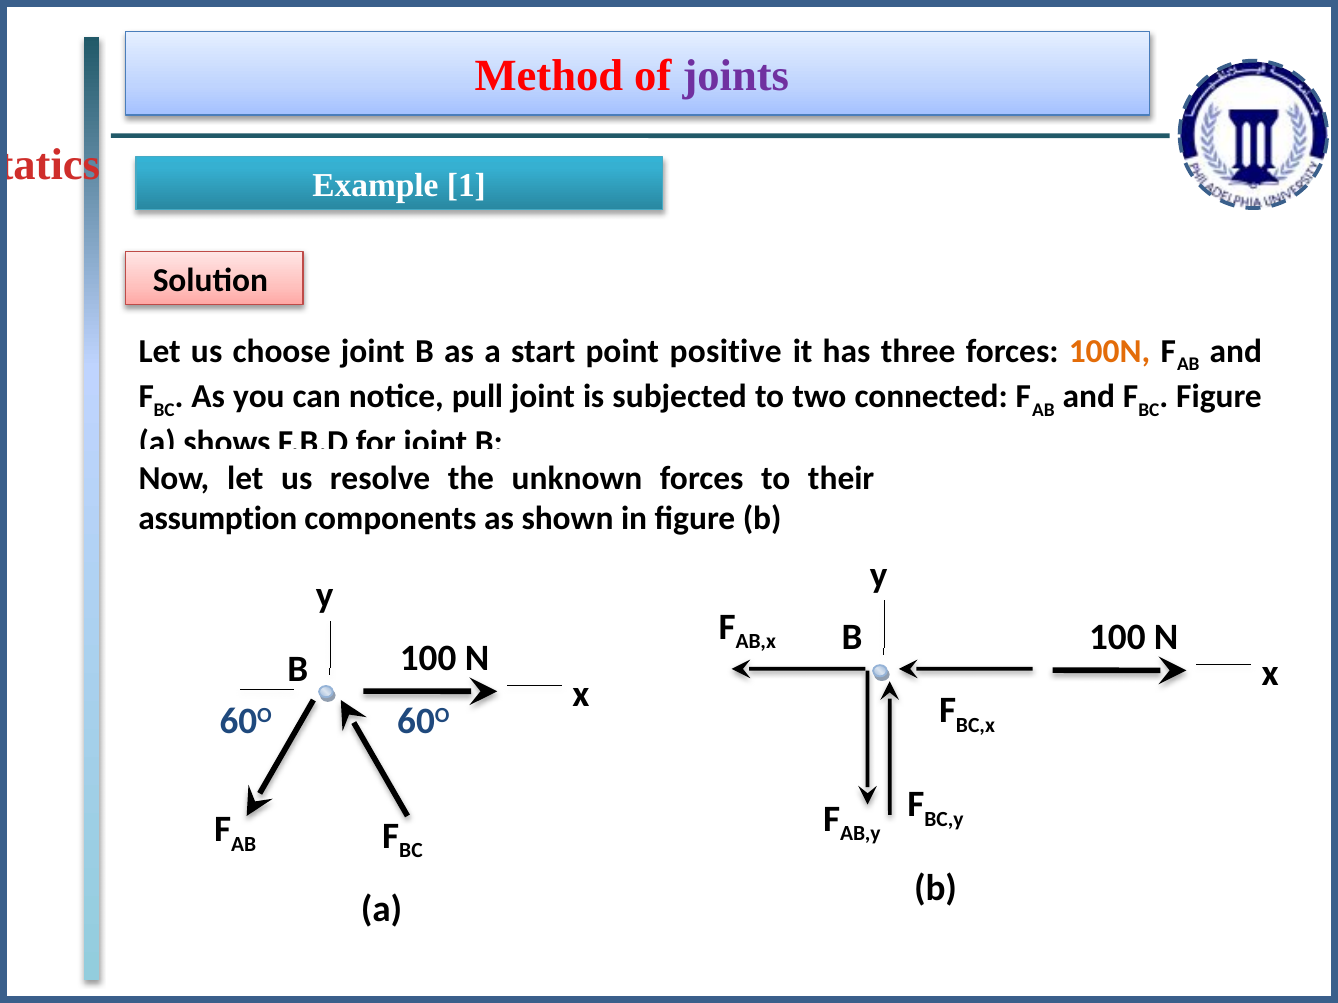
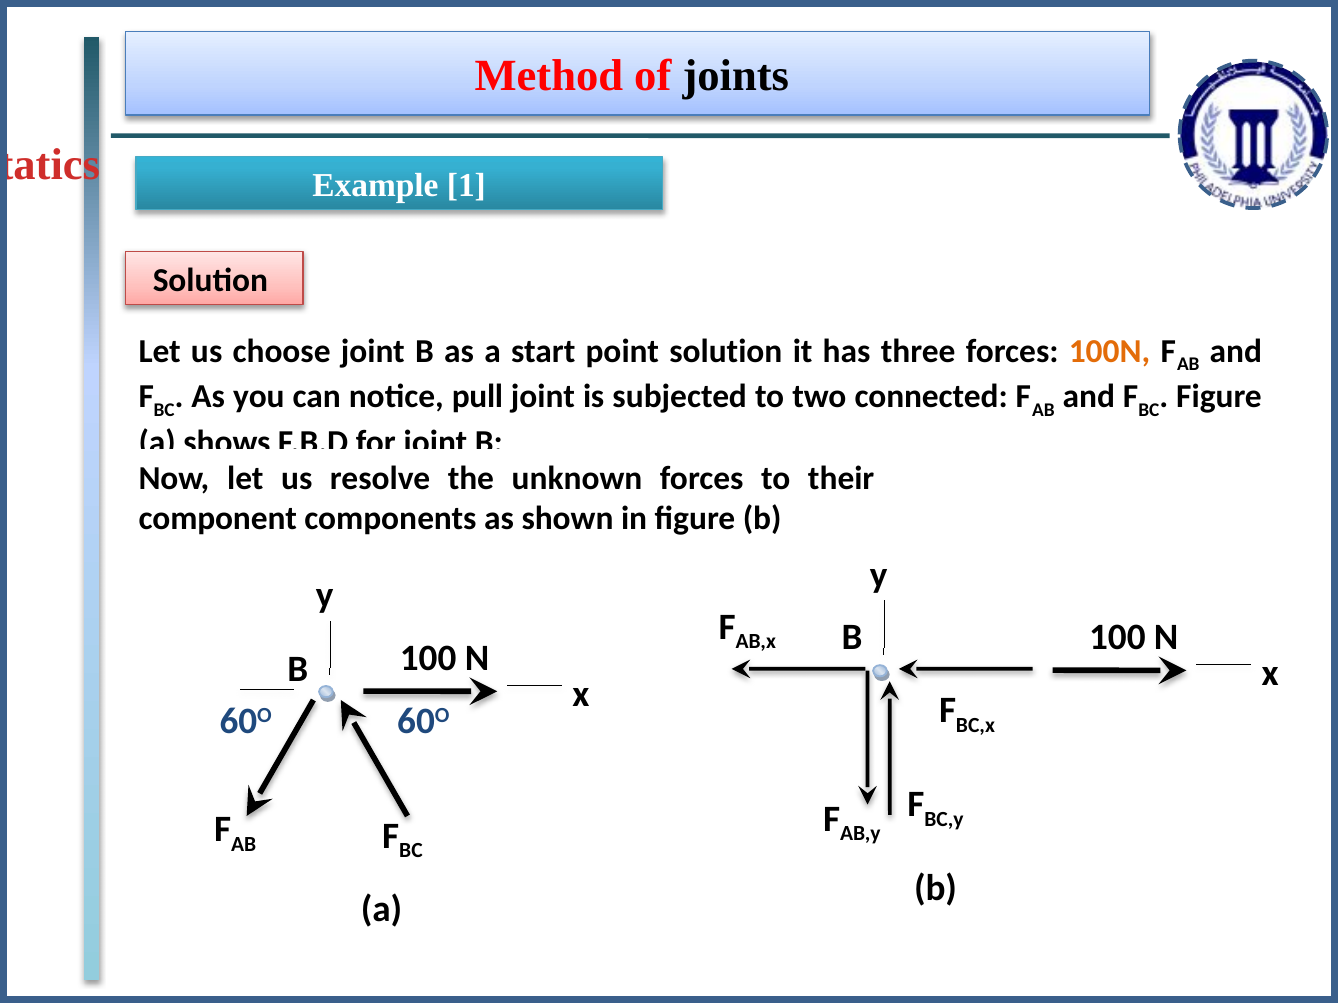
joints colour: purple -> black (736, 76)
point positive: positive -> solution (726, 351)
assumption: assumption -> component (218, 519)
